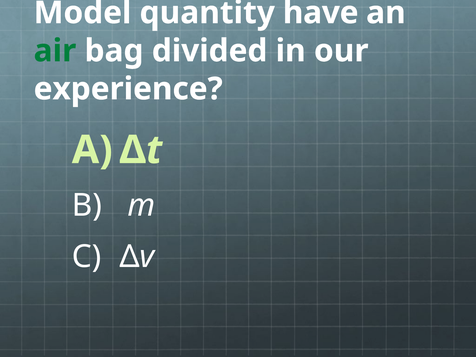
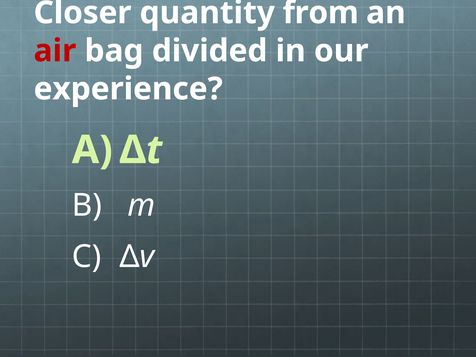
Model: Model -> Closer (83, 13)
have: have -> from (321, 13)
air colour: green -> red (55, 51)
